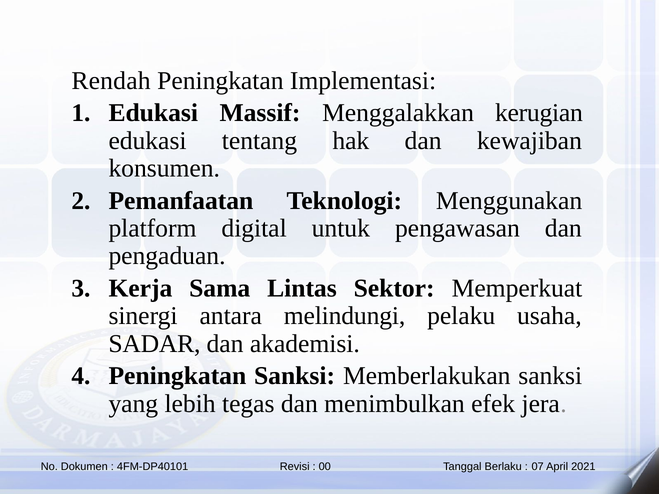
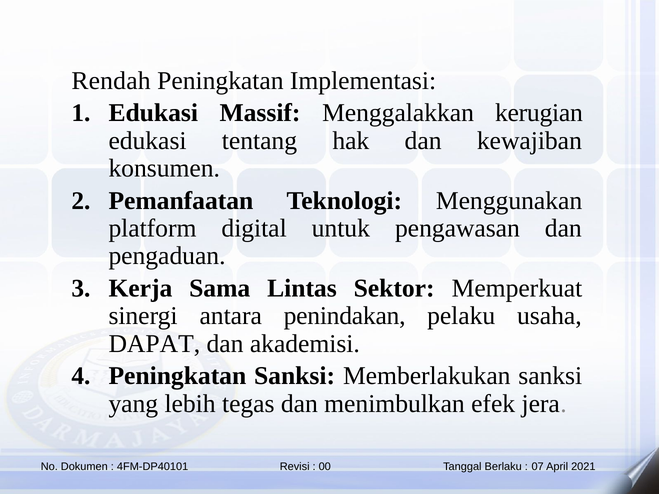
melindungi: melindungi -> penindakan (345, 316)
SADAR: SADAR -> DAPAT (154, 344)
